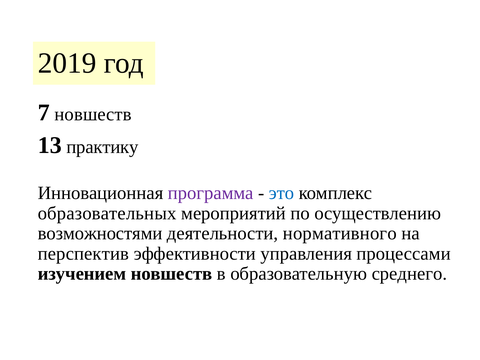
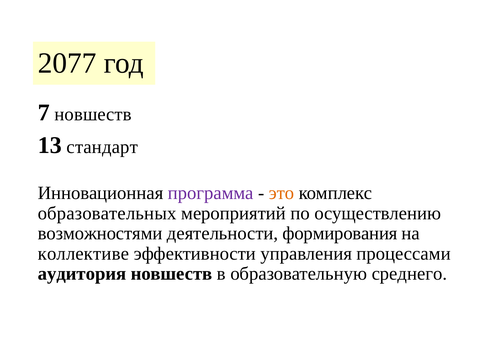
2019: 2019 -> 2077 (67, 63)
практику: практику -> стандарт (102, 147)
это colour: blue -> orange (282, 193)
нормативного: нормативного -> формирования (340, 233)
перспектив: перспектив -> коллективе (83, 254)
изучением: изучением -> аудитория (82, 274)
